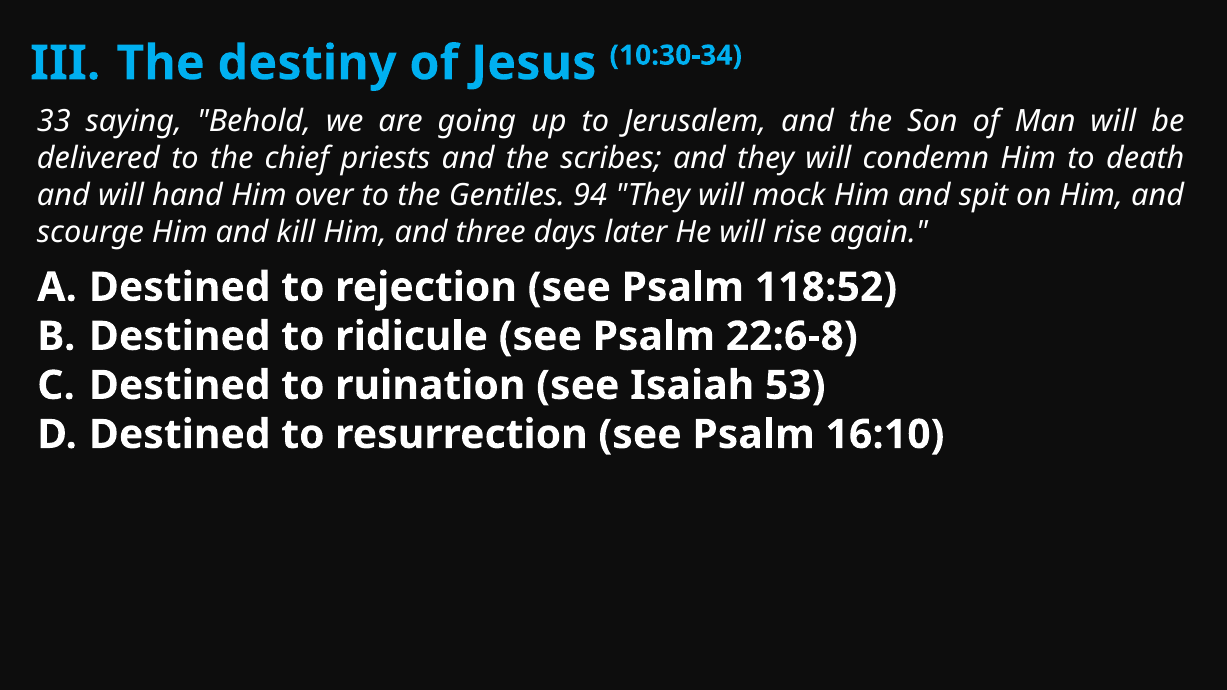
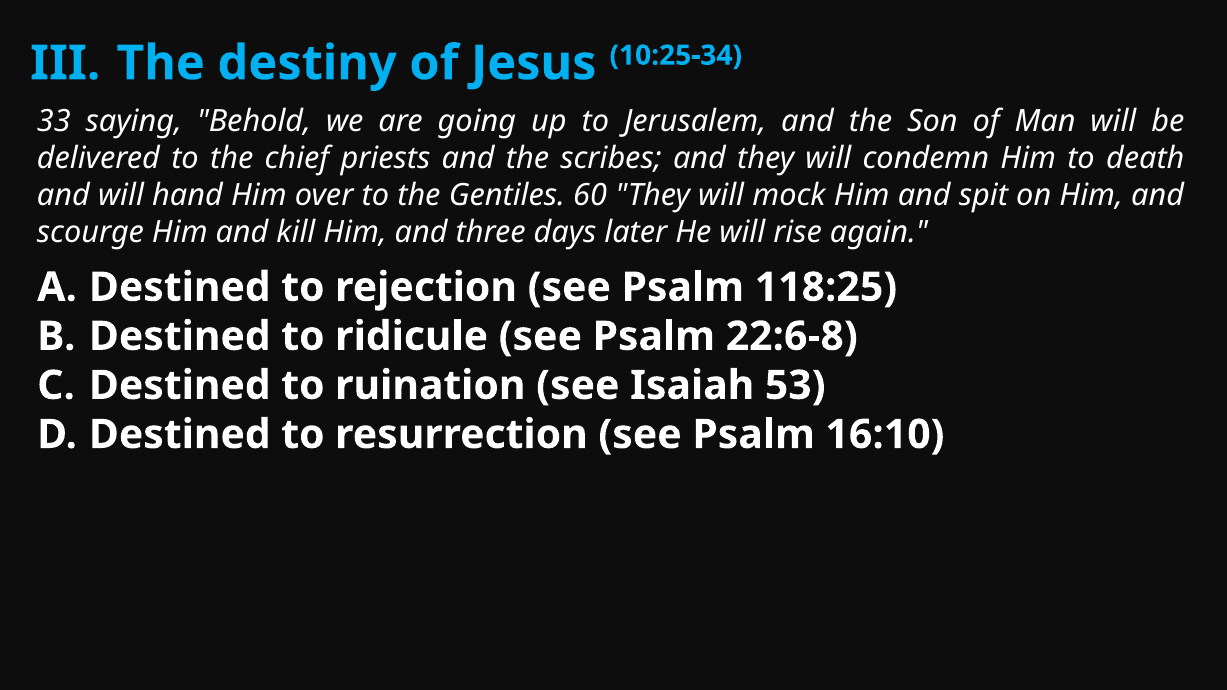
10:30-34: 10:30-34 -> 10:25-34 (676, 55)
94: 94 -> 60 (590, 196)
118:52: 118:52 -> 118:25 (826, 287)
